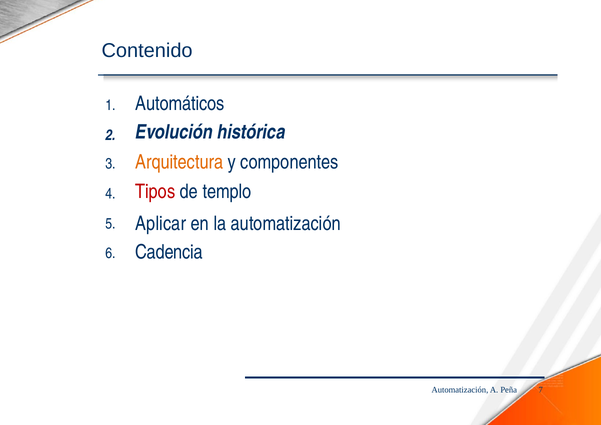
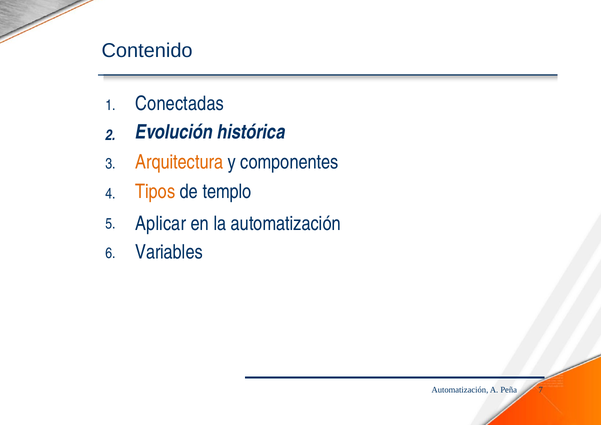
Automáticos: Automáticos -> Conectadas (180, 104)
Tipos colour: red -> orange (155, 192)
Cadencia: Cadencia -> Variables (169, 252)
